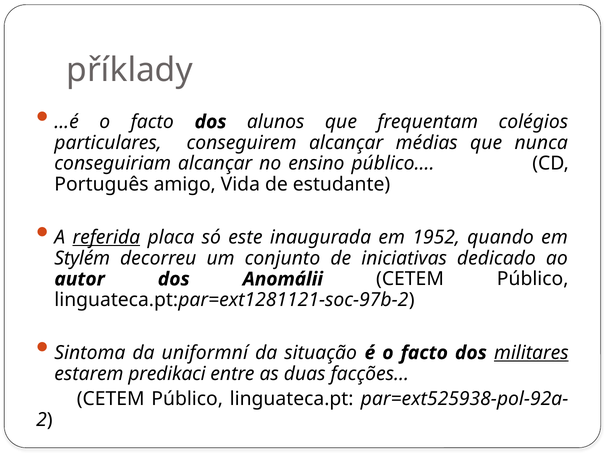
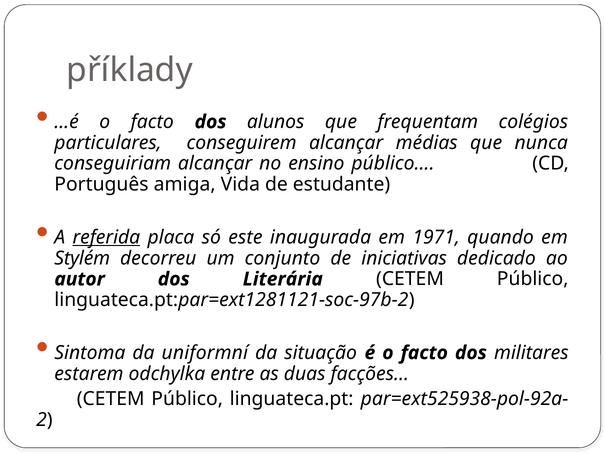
amigo: amigo -> amiga (185, 184)
1952: 1952 -> 1971 (436, 237)
Anomálii: Anomálii -> Literária (283, 279)
militares underline: present -> none (531, 353)
predikaci: predikaci -> odchylka (167, 373)
